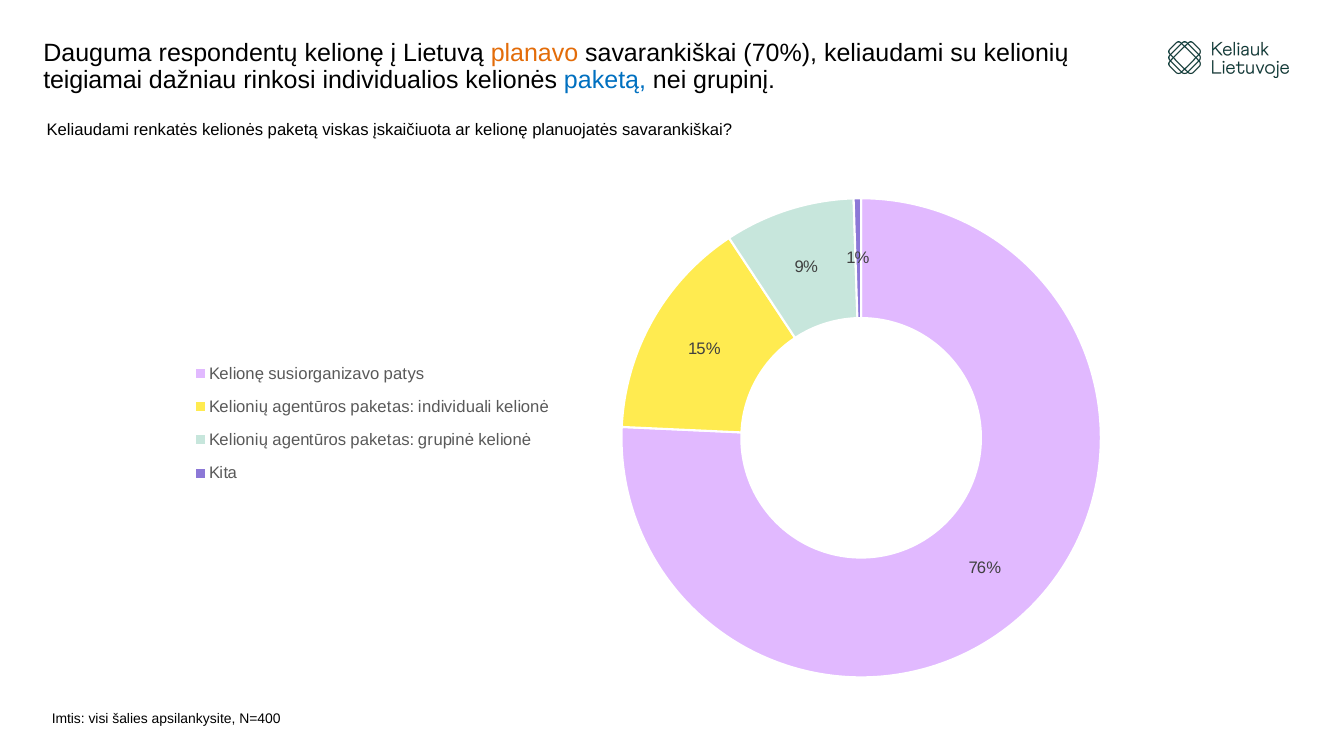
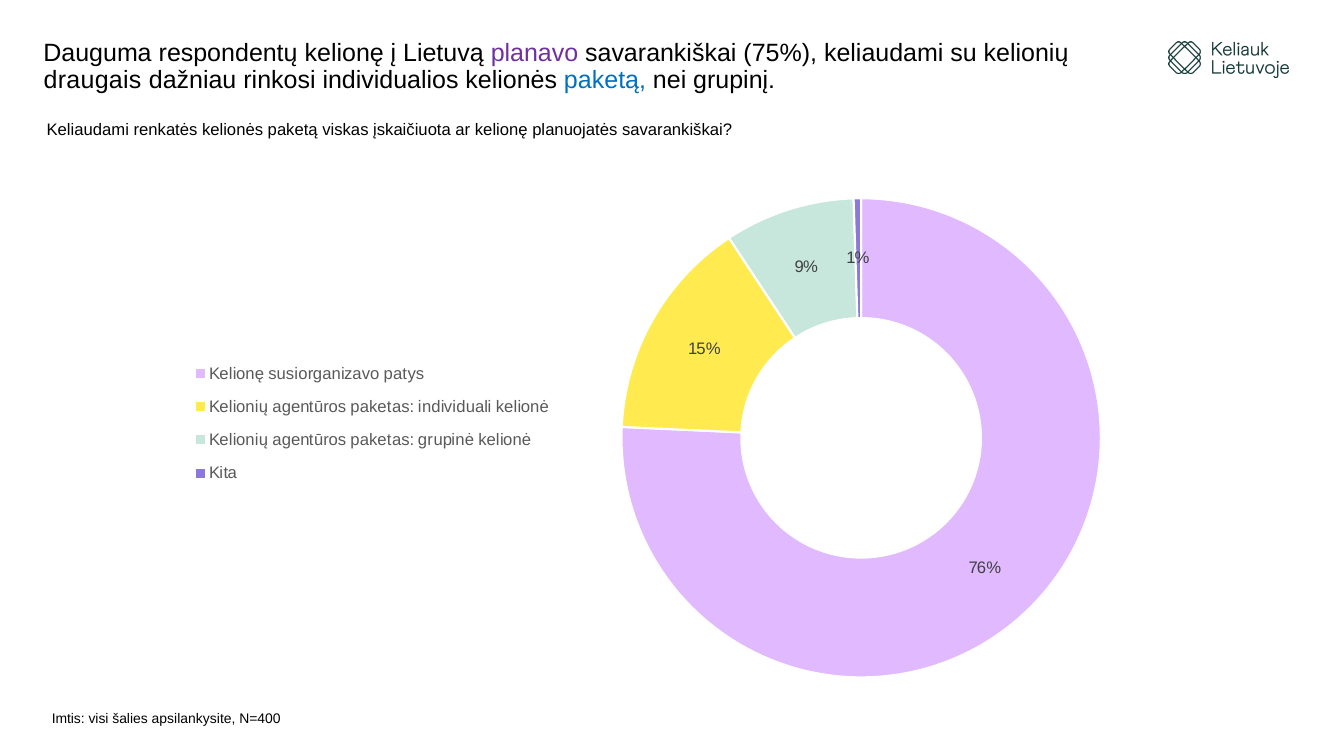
planavo colour: orange -> purple (535, 54)
70%: 70% -> 75% (780, 54)
teigiamai: teigiamai -> draugais (93, 81)
